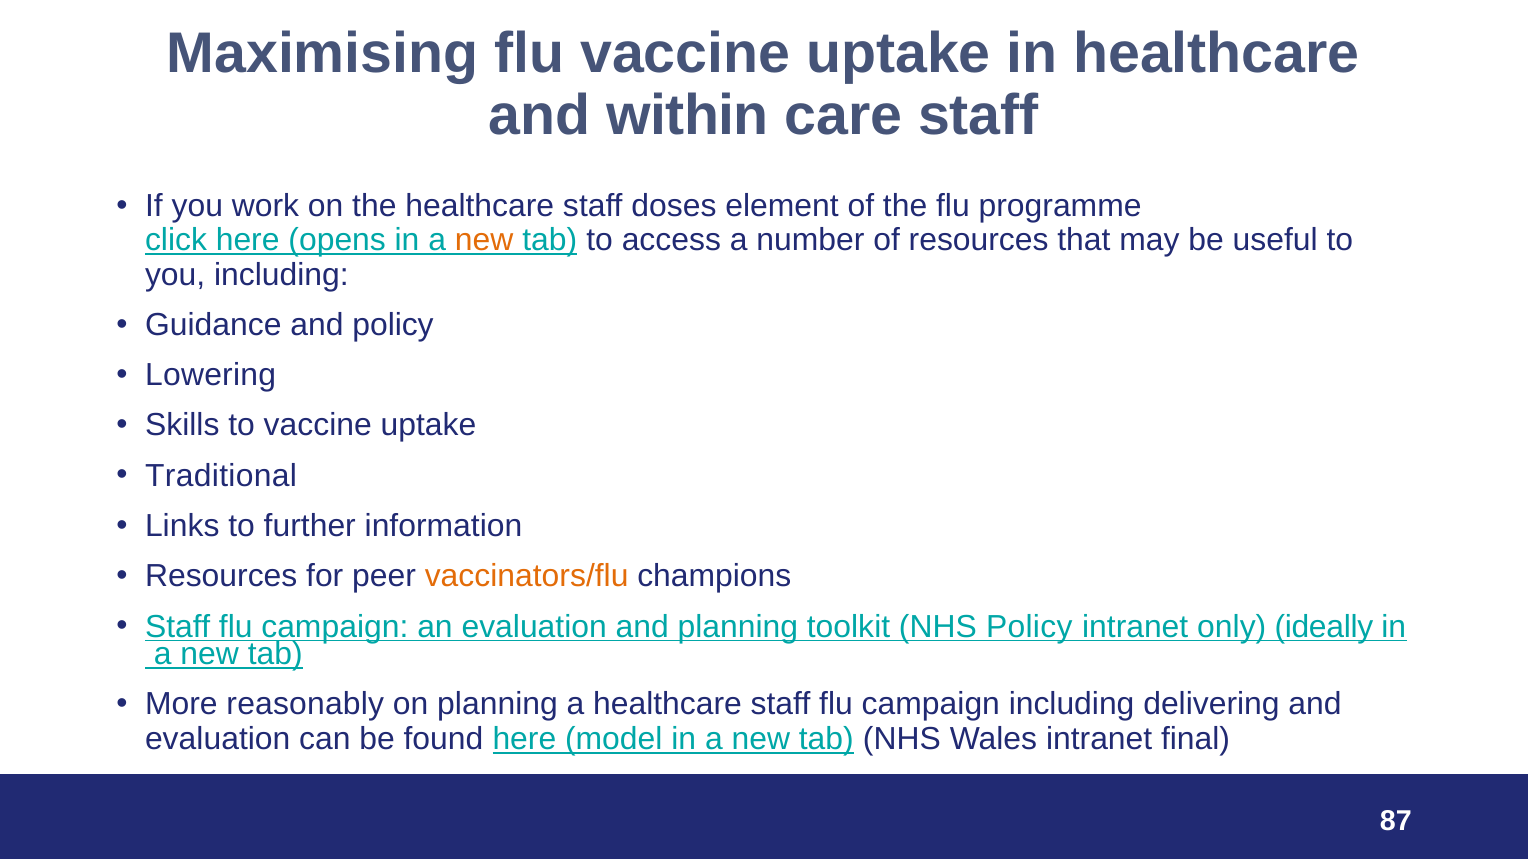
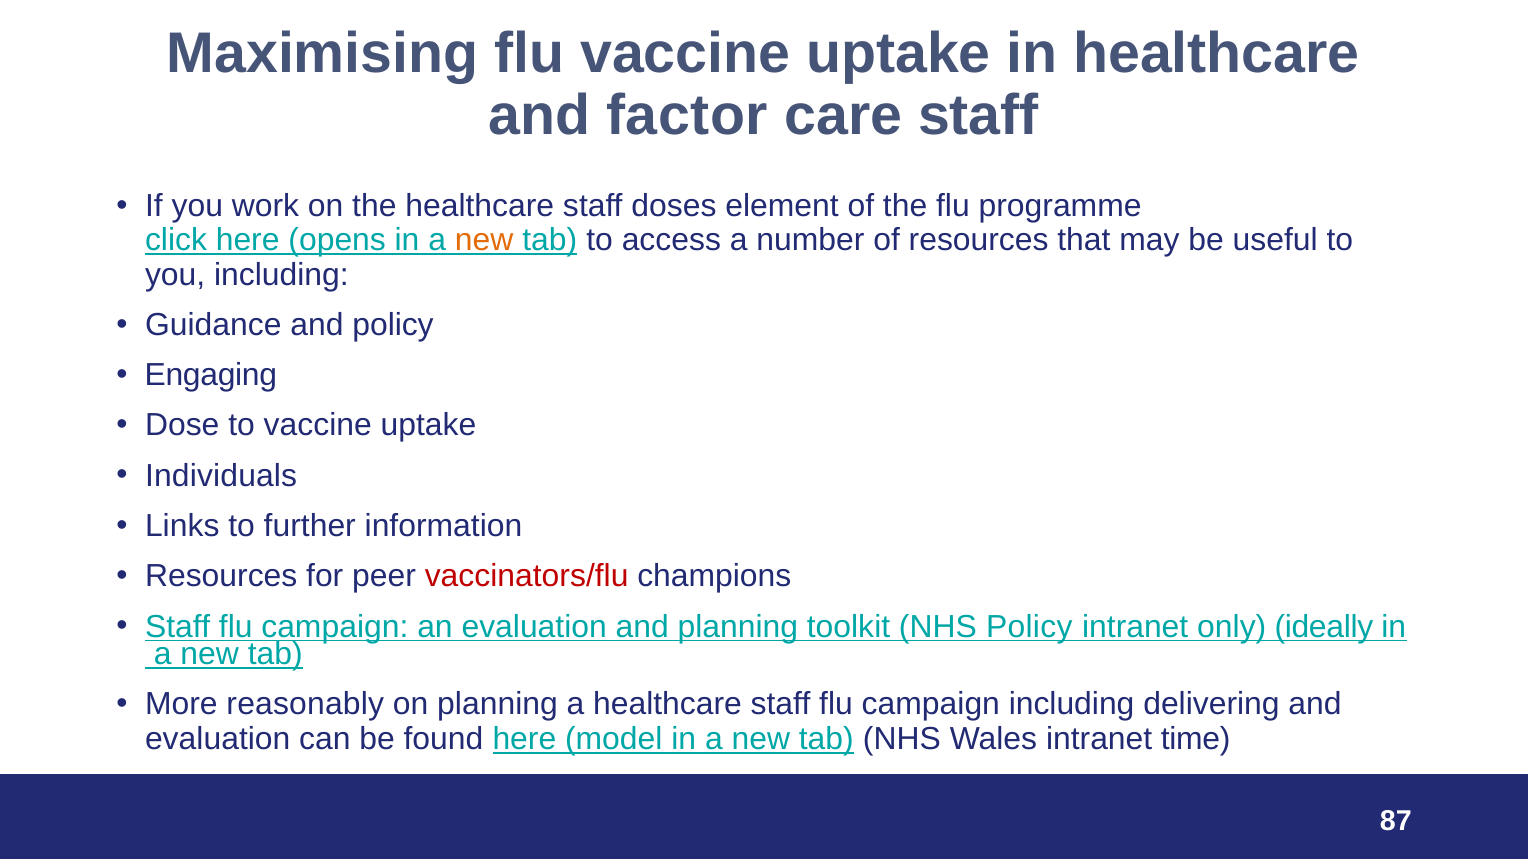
within: within -> factor (687, 115)
Lowering: Lowering -> Engaging (211, 375)
Skills: Skills -> Dose (182, 426)
Traditional: Traditional -> Individuals (221, 476)
vaccinators/flu colour: orange -> red (527, 577)
final: final -> time (1196, 739)
